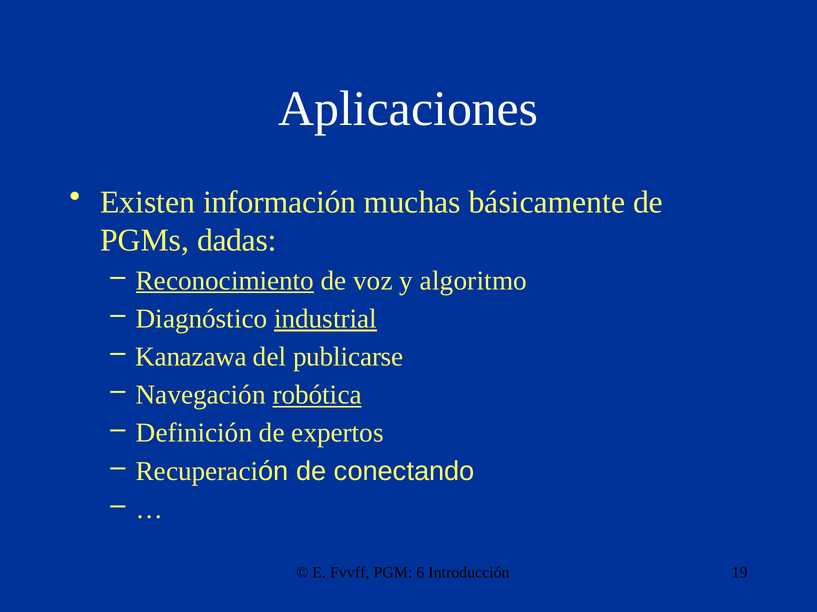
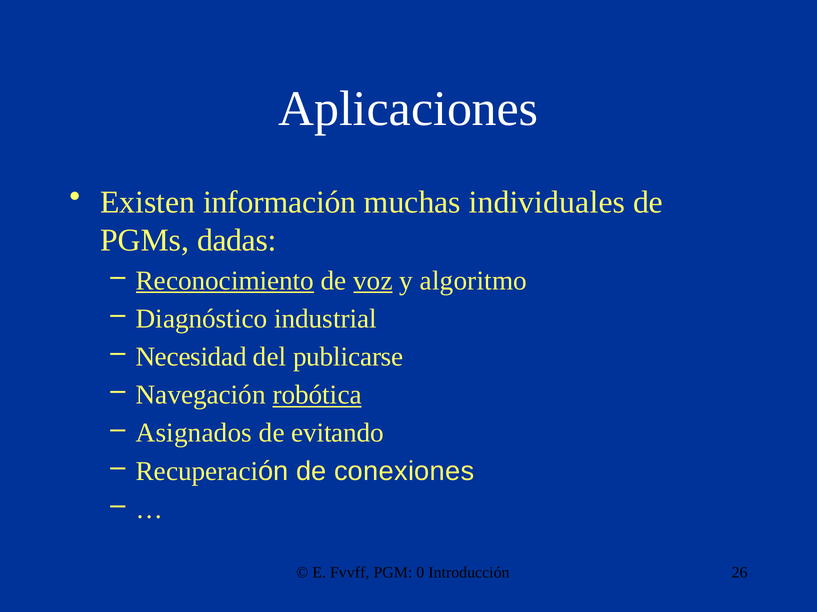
básicamente: básicamente -> individuales (547, 202)
voz underline: none -> present (373, 281)
industrial underline: present -> none (325, 319)
Kanazawa: Kanazawa -> Necesidad (191, 357)
Definición: Definición -> Asignados (194, 434)
expertos: expertos -> evitando (338, 434)
conectando: conectando -> conexiones (404, 472)
6: 6 -> 0 (420, 573)
19: 19 -> 26 (740, 573)
